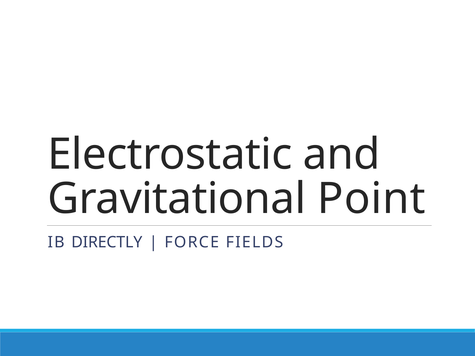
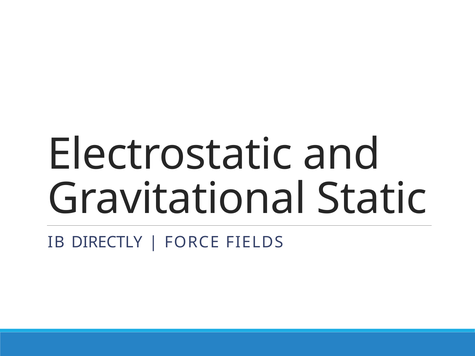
Point: Point -> Static (372, 199)
